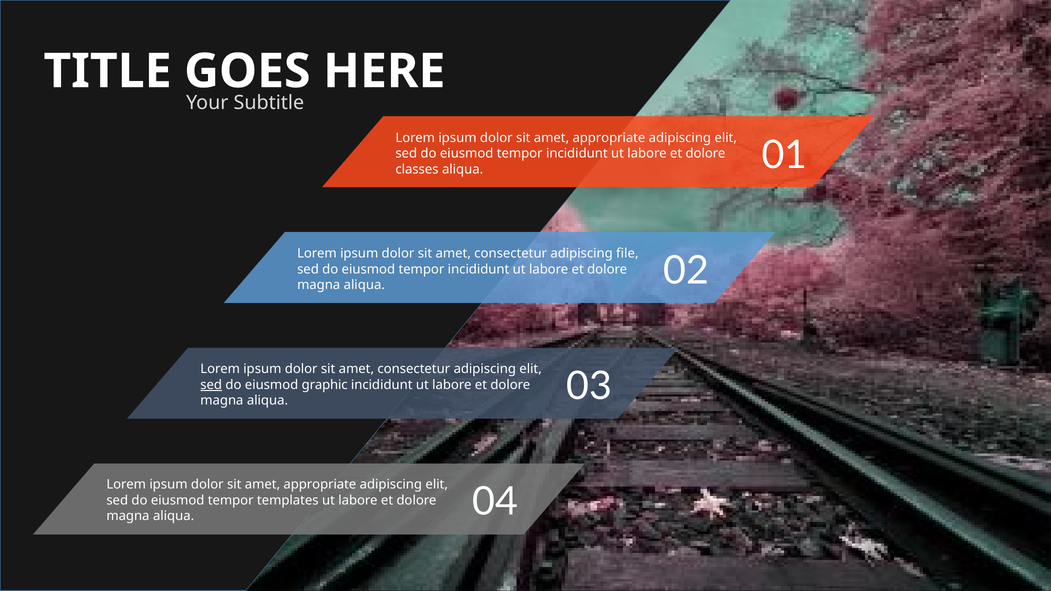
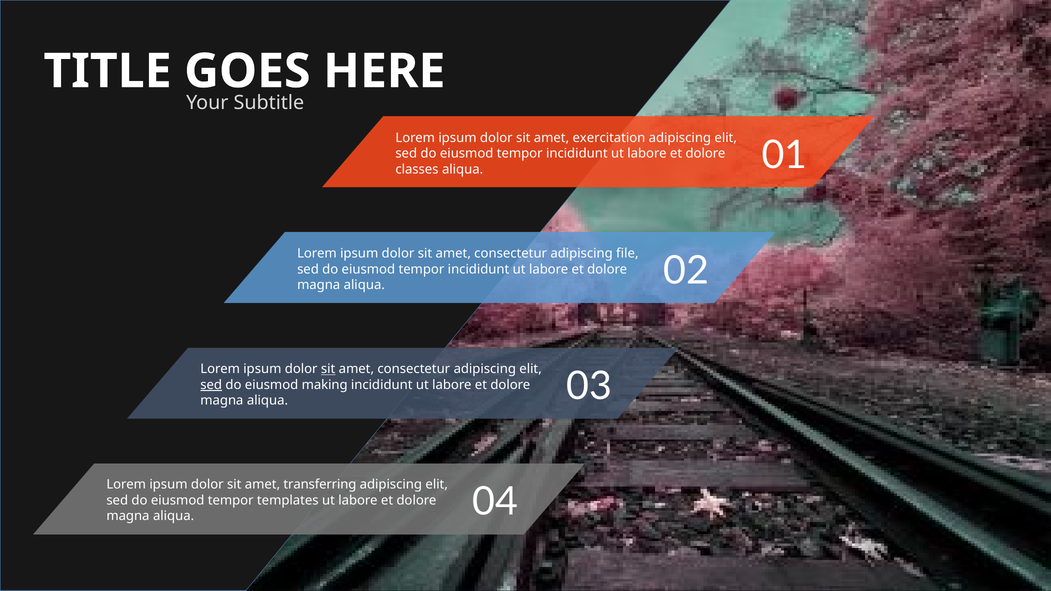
appropriate: appropriate -> exercitation (609, 138)
sit underline: none -> present (328, 369)
graphic: graphic -> making (325, 385)
appropriate: appropriate -> transferring (320, 485)
